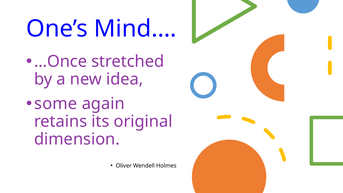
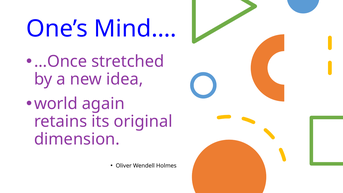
some: some -> world (56, 104)
